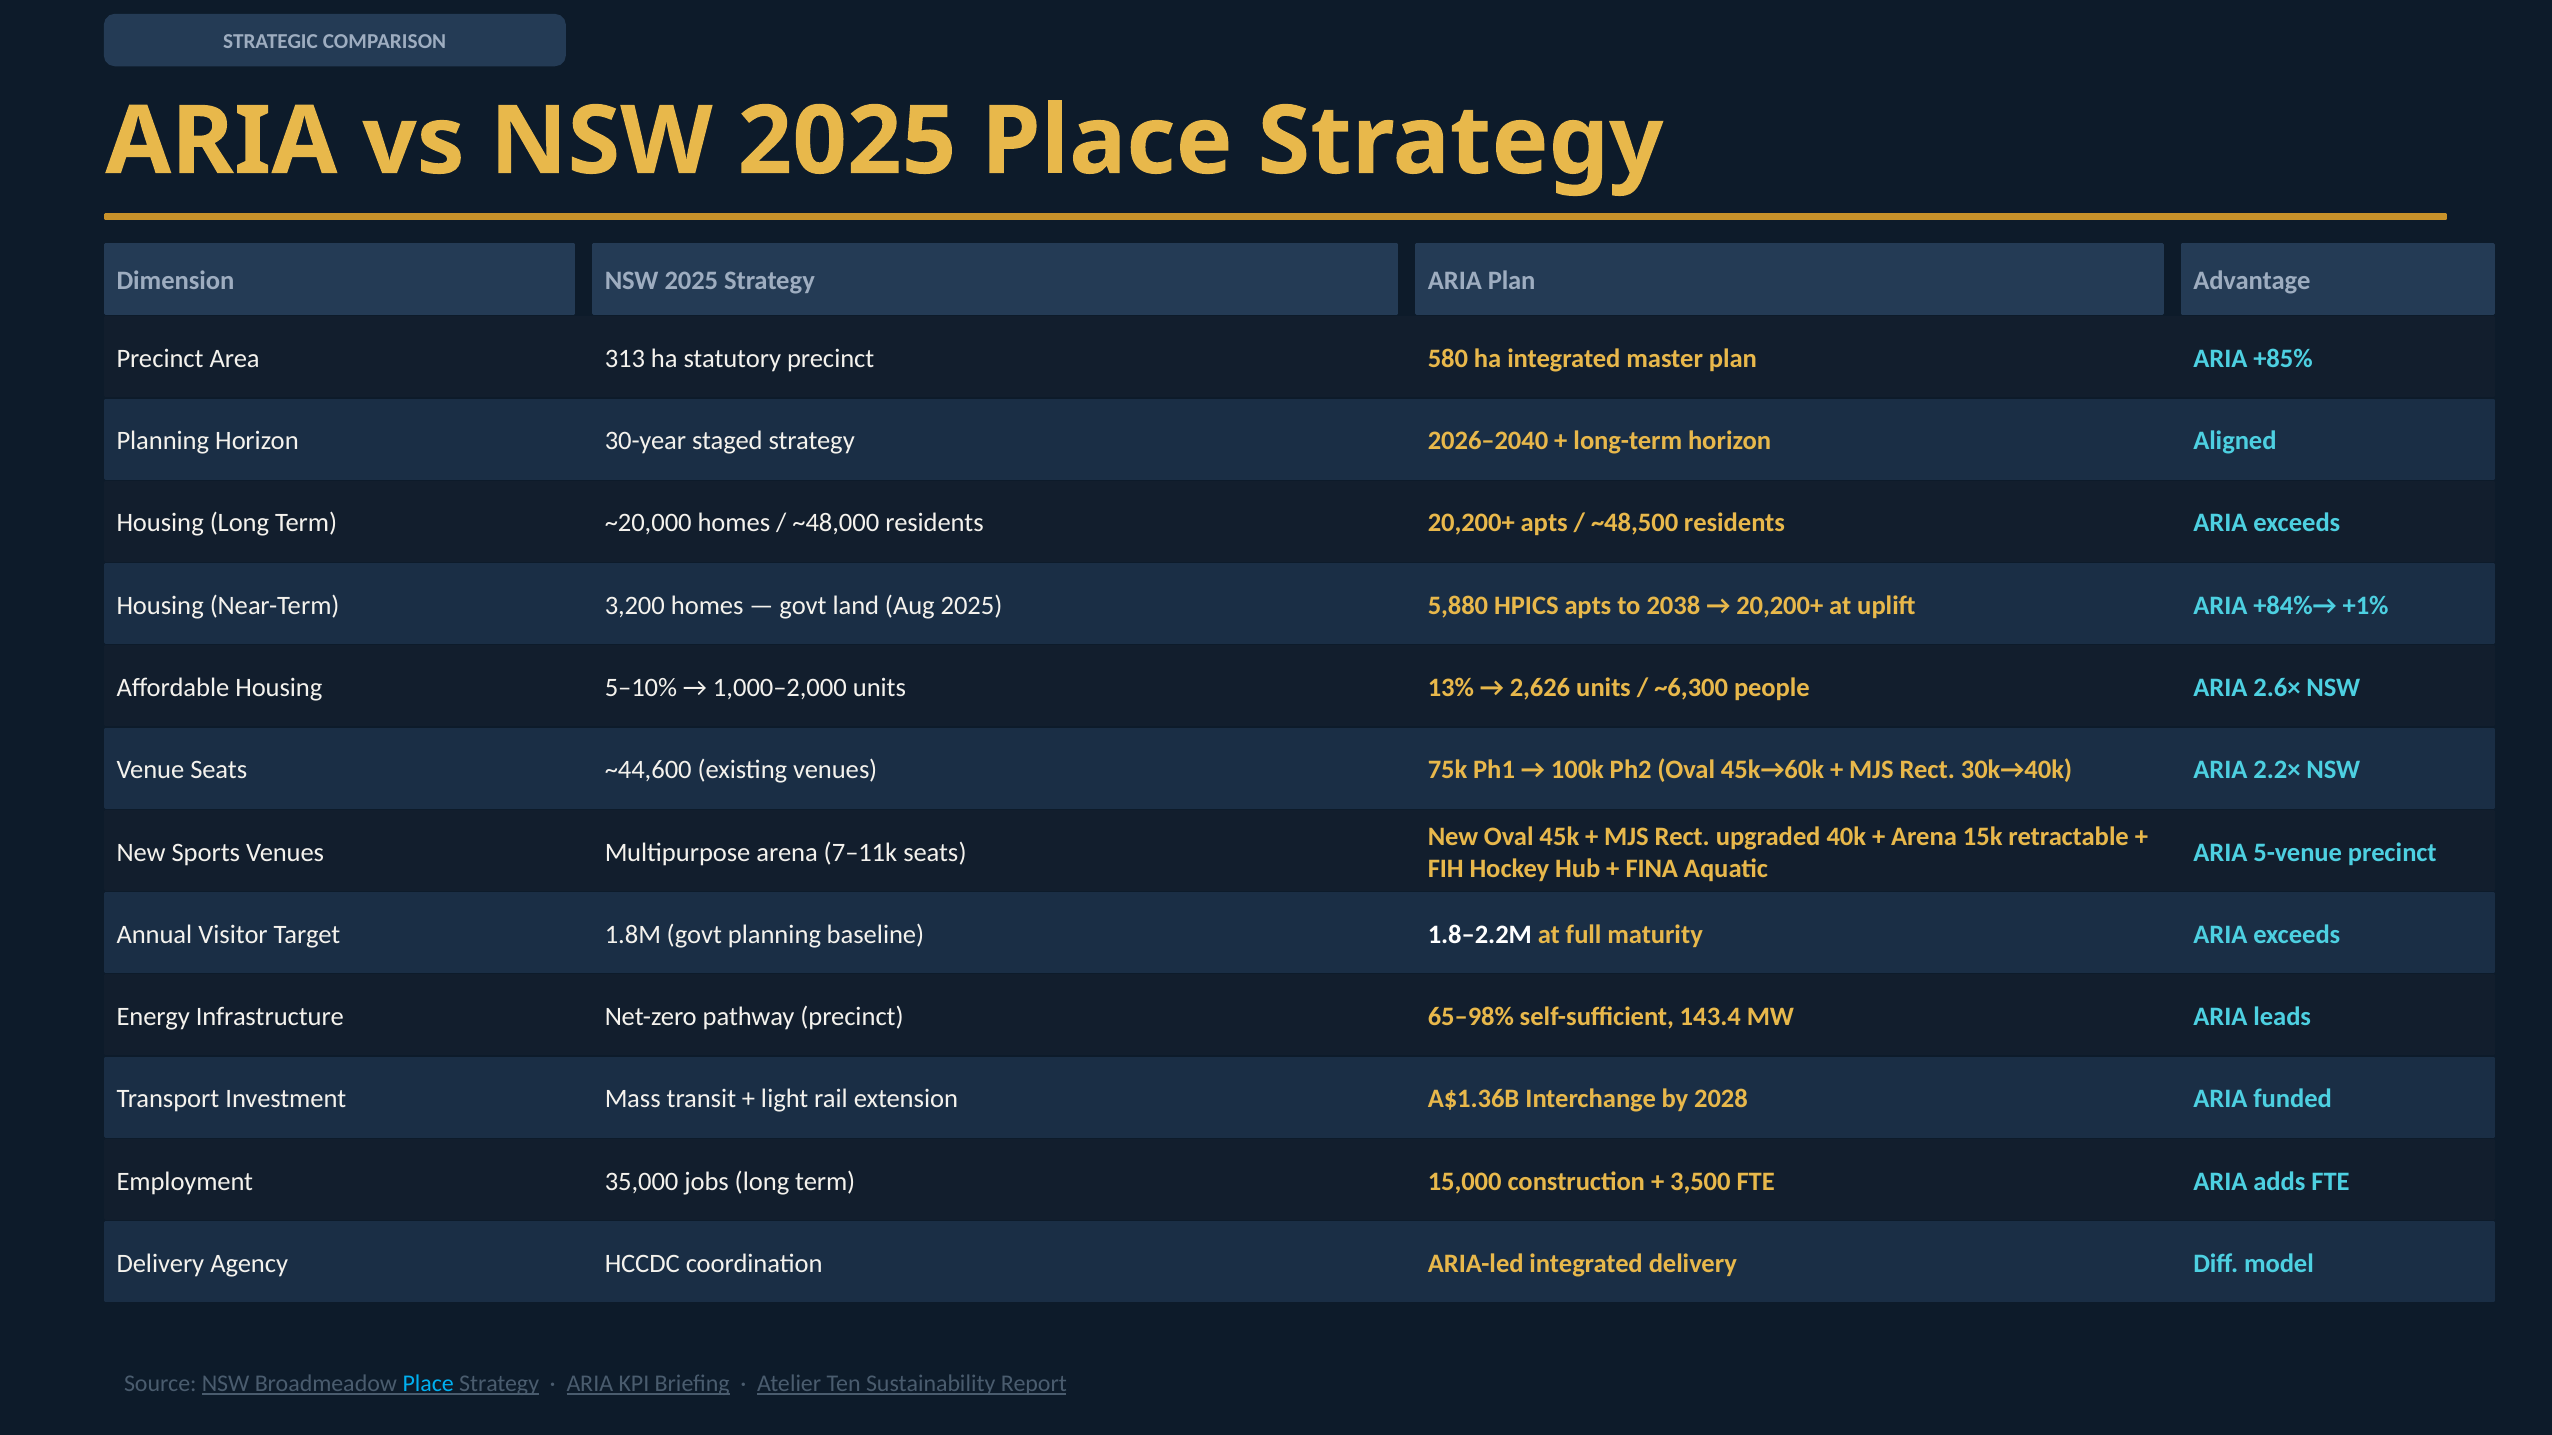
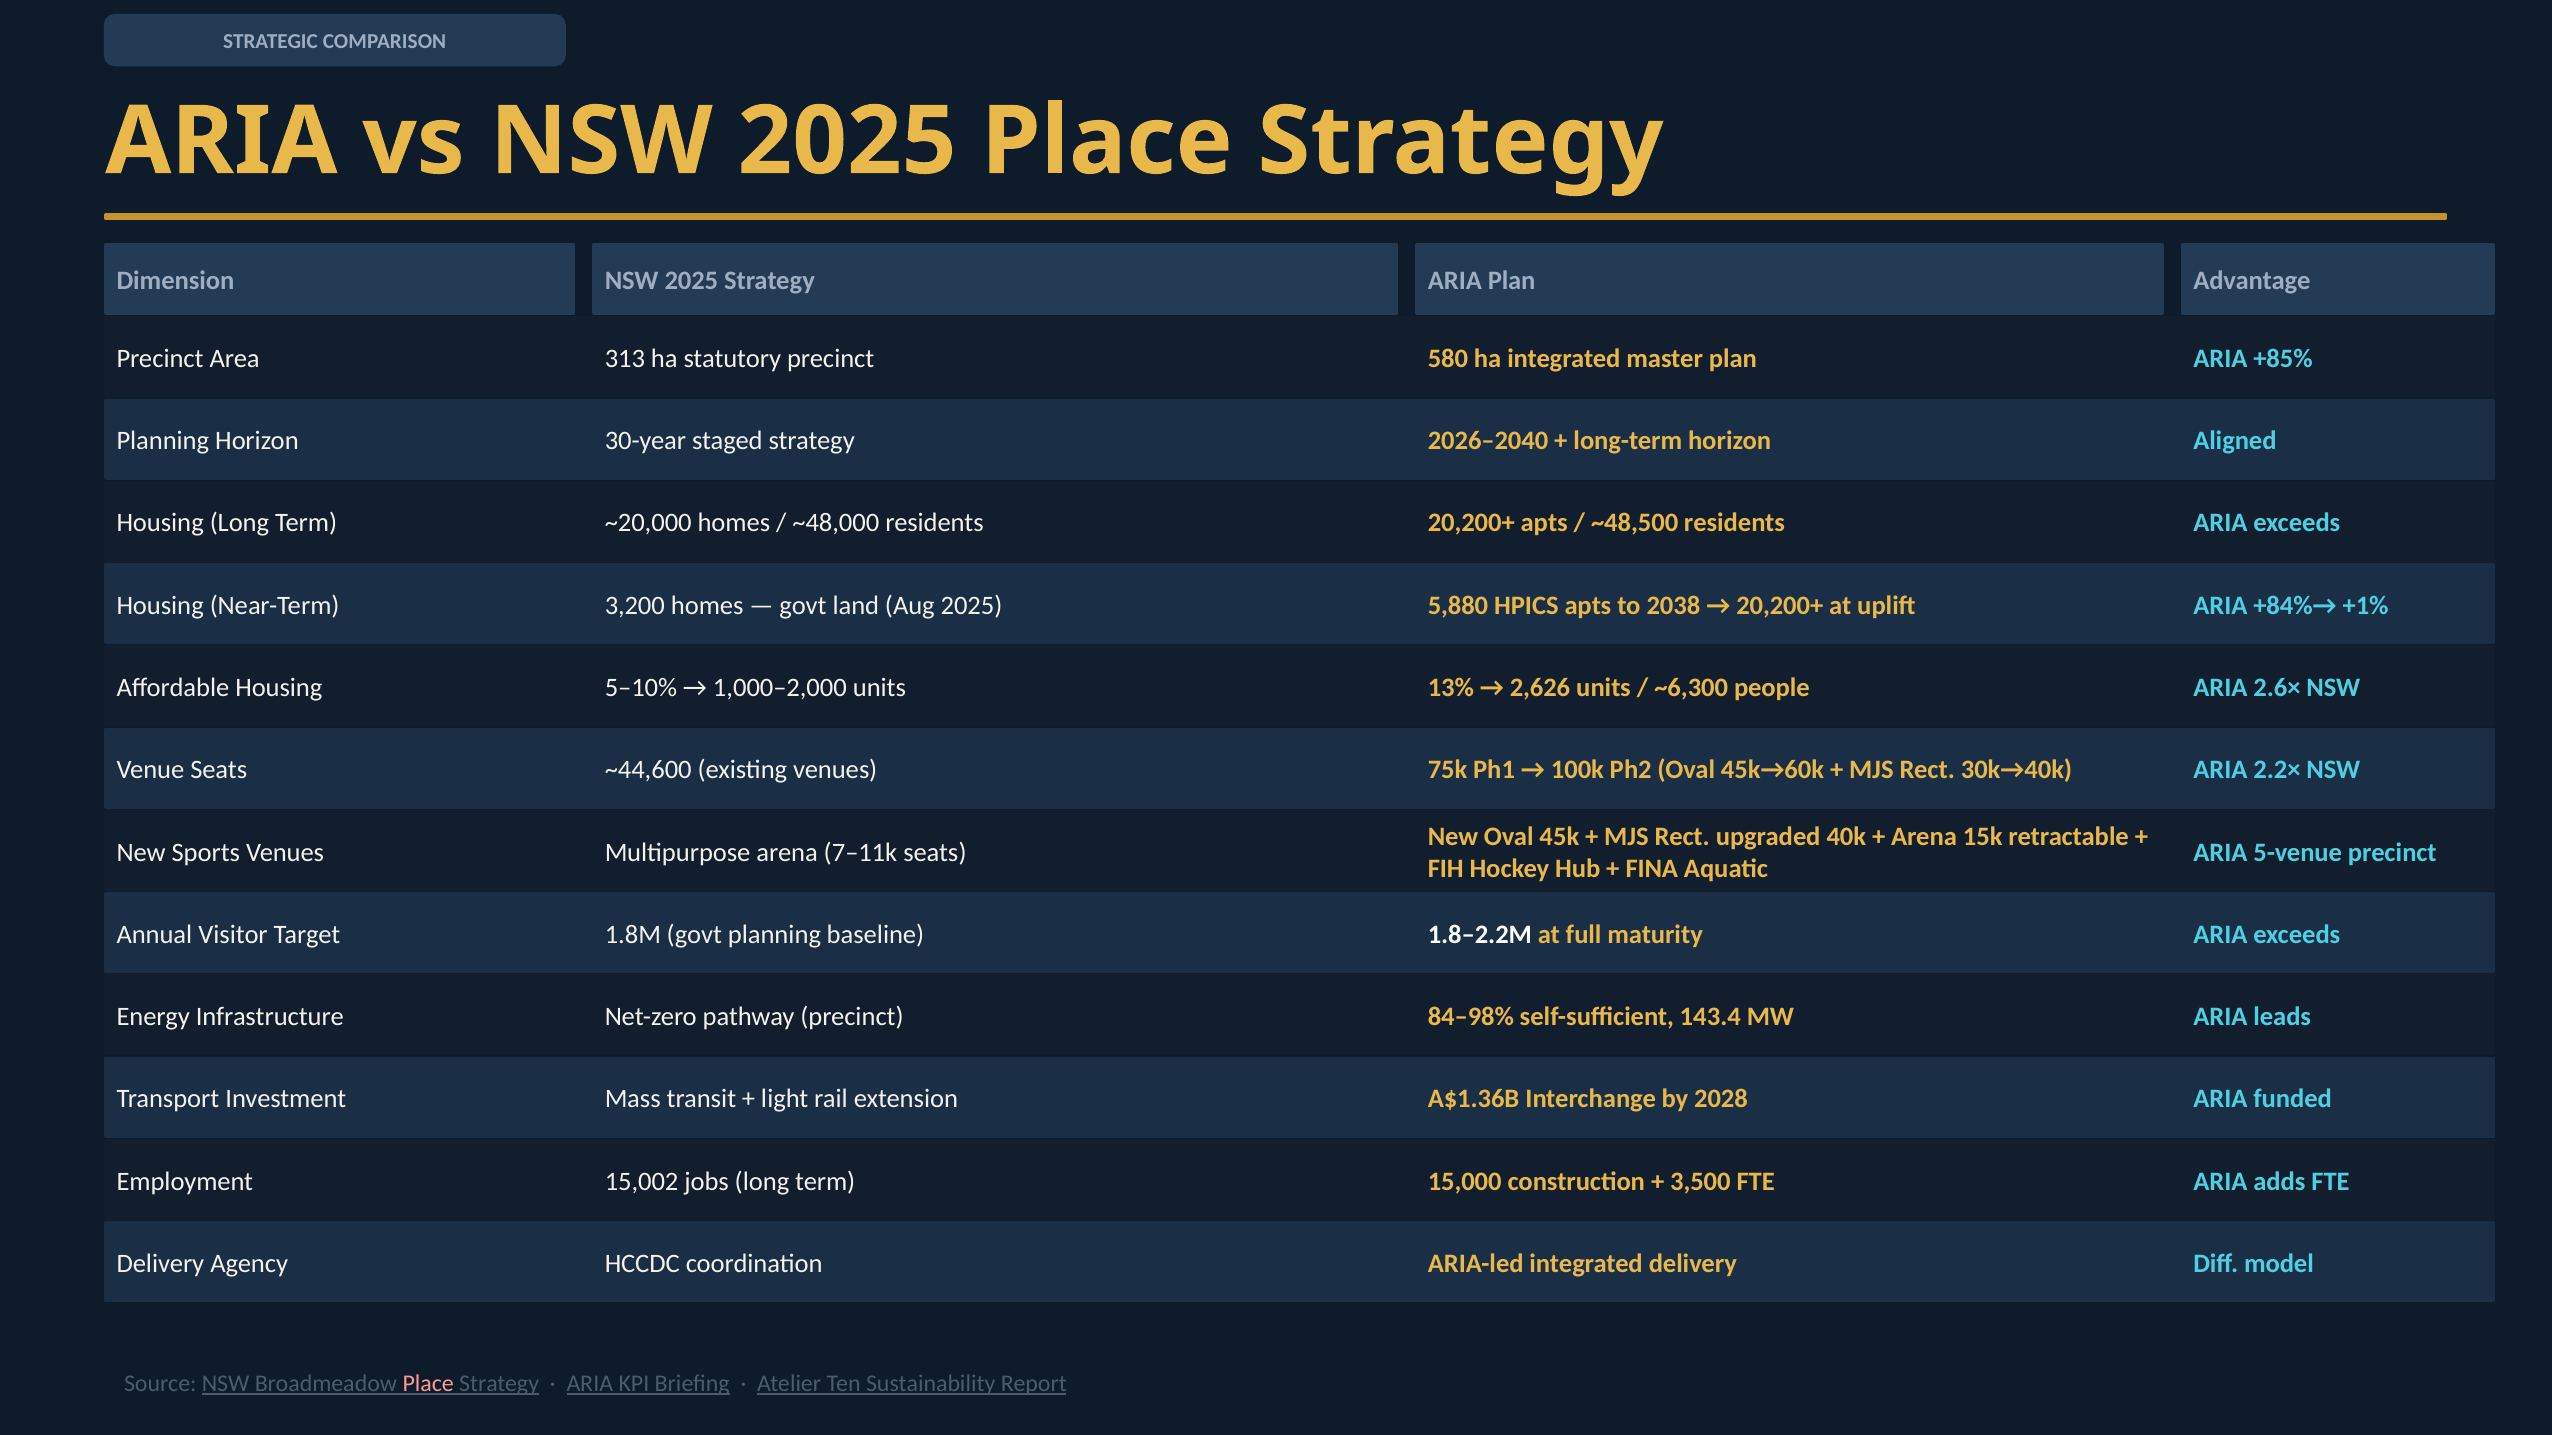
65–98%: 65–98% -> 84–98% (1471, 1017)
35,000: 35,000 -> 15,002 (642, 1182)
Place colour: light blue -> pink (428, 1384)
